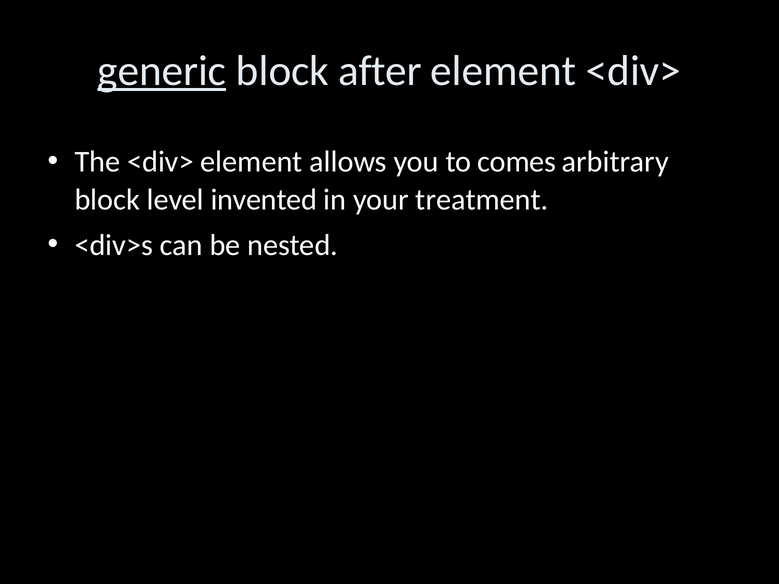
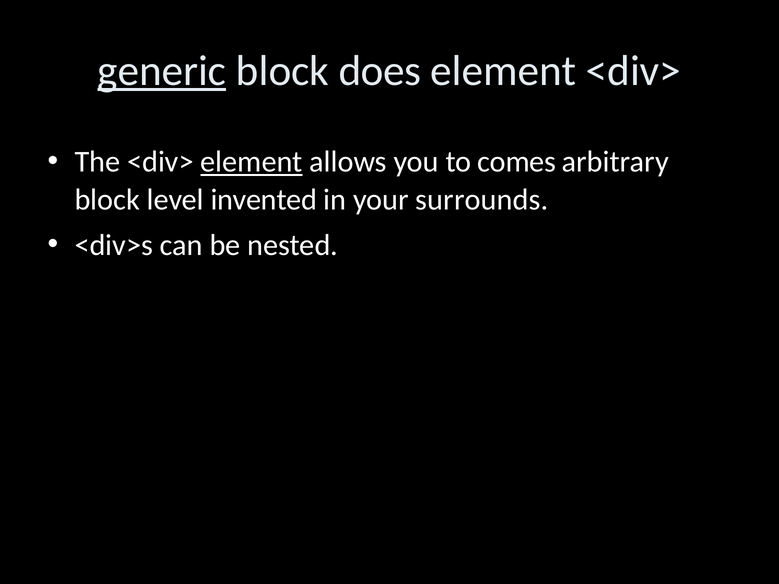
after: after -> does (380, 71)
element underline: none -> present (252, 162)
treatment: treatment -> surrounds (482, 200)
